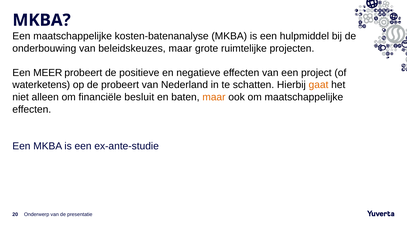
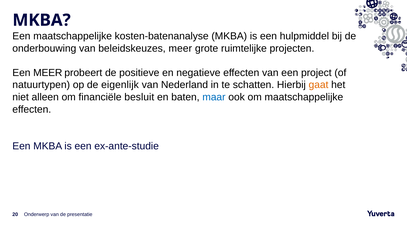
beleidskeuzes maar: maar -> meer (180, 48)
waterketens: waterketens -> natuurtypen (41, 85)
de probeert: probeert -> eigenlijk (120, 85)
maar colour: orange -> blue (214, 97)
